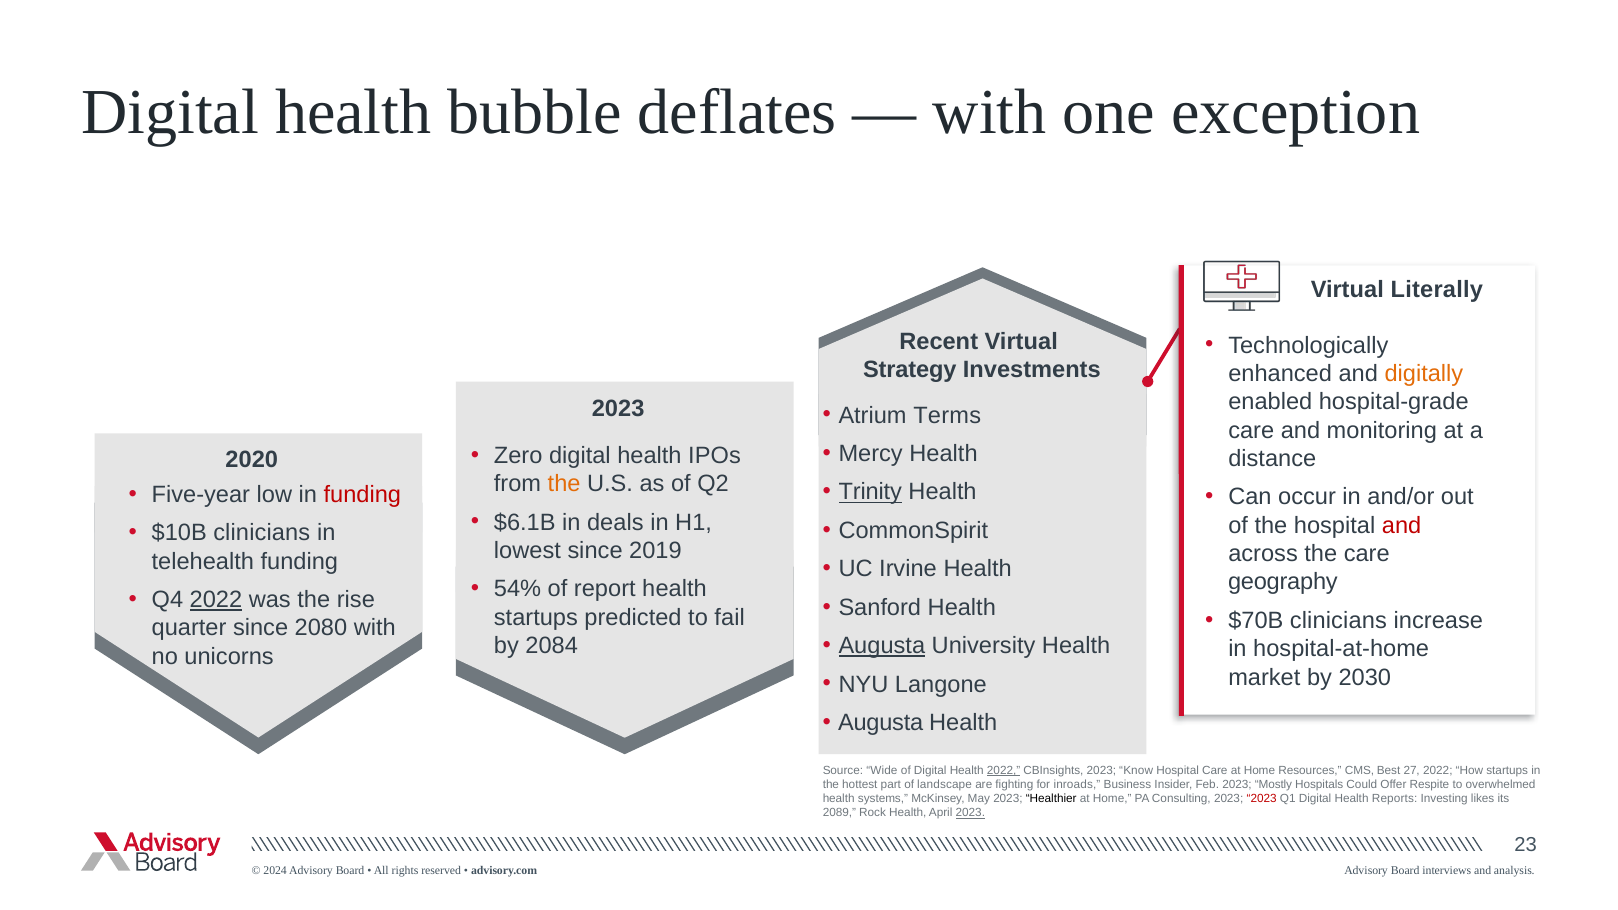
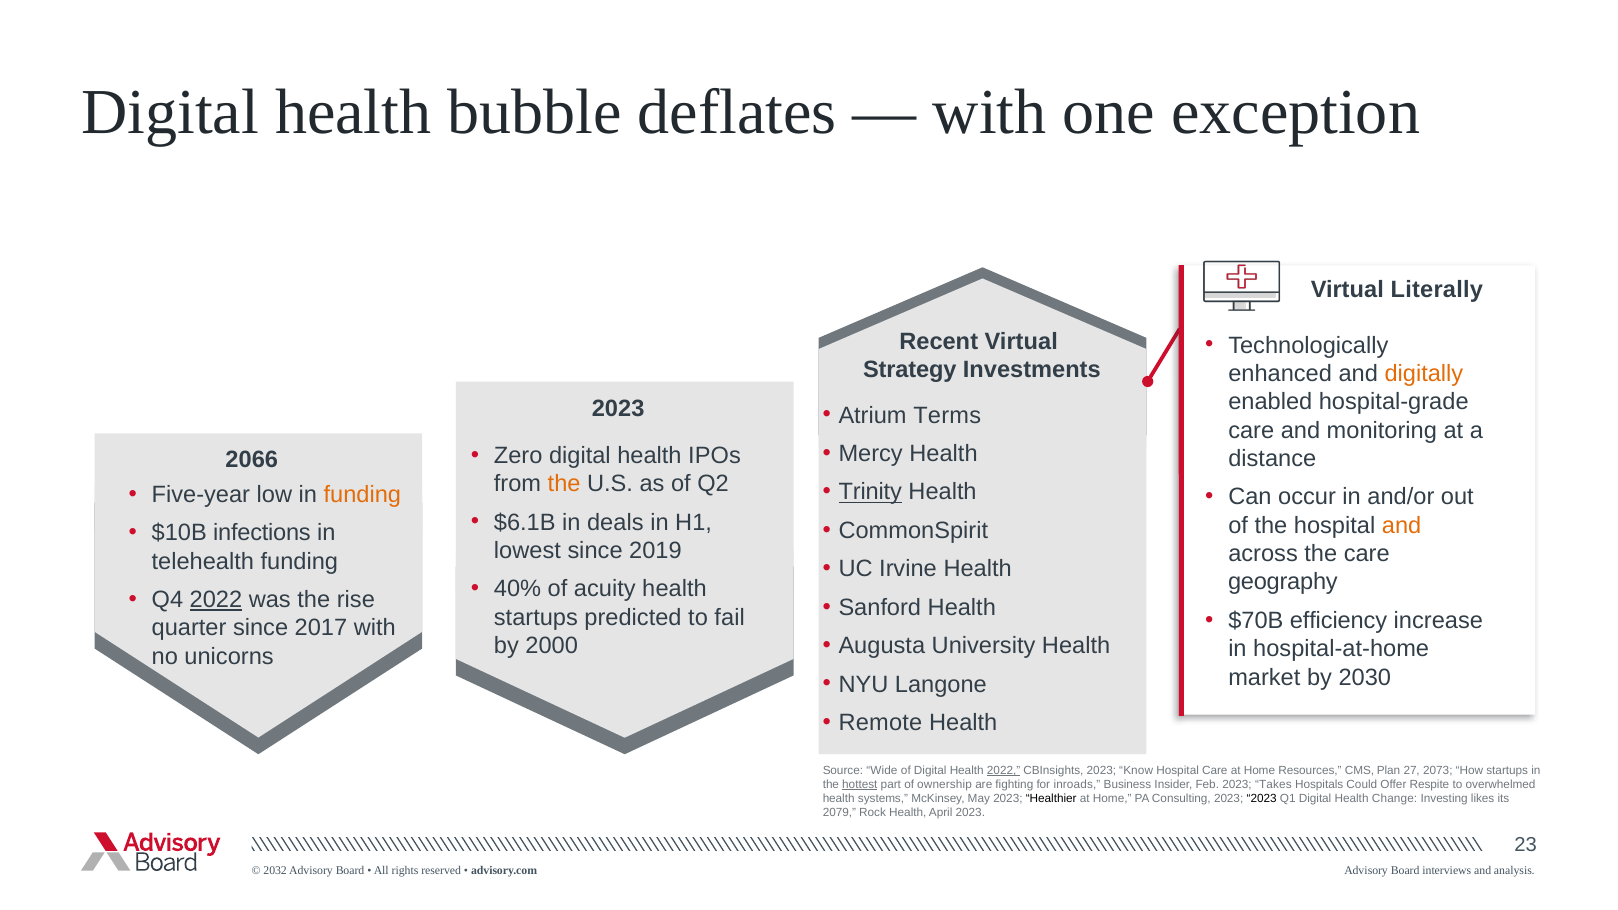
2020: 2020 -> 2066 (252, 459)
funding colour: red -> orange (362, 495)
and colour: red -> orange (1402, 526)
$10B clinicians: clinicians -> infections (262, 533)
54%: 54% -> 40% (518, 589)
report: report -> acuity (605, 589)
$70B clinicians: clinicians -> efficiency (1339, 621)
2080: 2080 -> 2017 (321, 628)
Augusta underline: present -> none (882, 646)
2084: 2084 -> 2000 (552, 646)
Augusta: Augusta -> Remote (880, 723)
Best: Best -> Plan (1389, 771)
27 2022: 2022 -> 2073 (1438, 771)
hottest underline: none -> present (860, 785)
landscape: landscape -> ownership (945, 785)
Mostly: Mostly -> Takes (1273, 785)
2023 colour: red -> black (1262, 799)
Reports: Reports -> Change (1395, 799)
2089: 2089 -> 2079 (839, 813)
2023 underline: present -> none (970, 813)
2024: 2024 -> 2032 (275, 871)
